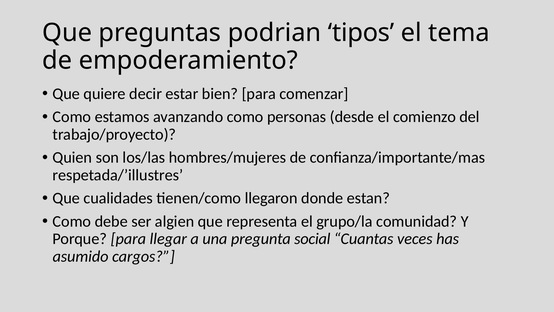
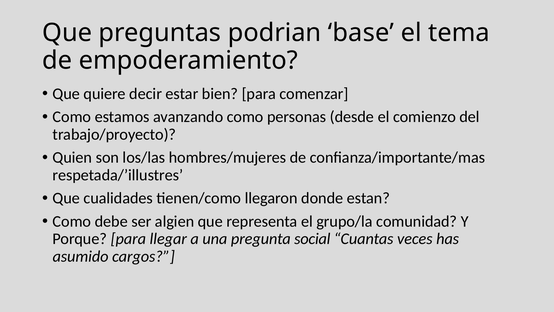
tipos: tipos -> base (361, 33)
